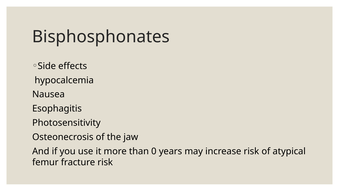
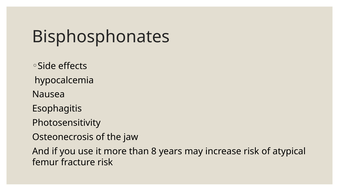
0: 0 -> 8 (154, 151)
